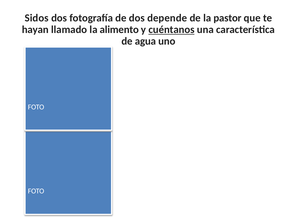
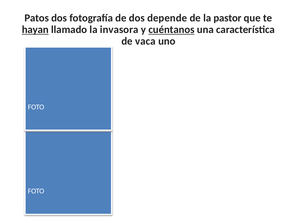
Sidos: Sidos -> Patos (37, 18)
hayan underline: none -> present (35, 30)
alimento: alimento -> invasora (119, 30)
agua: agua -> vaca (145, 41)
